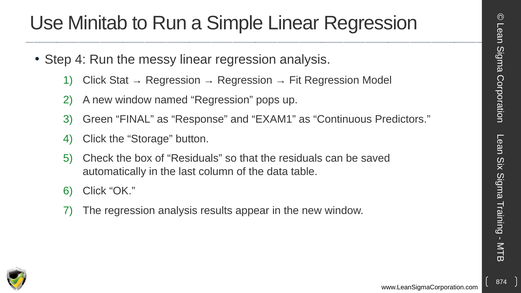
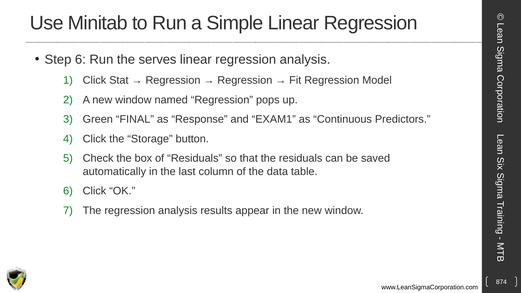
Step 4: 4 -> 6 (80, 60)
messy: messy -> serves (158, 60)
